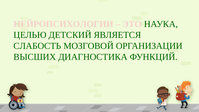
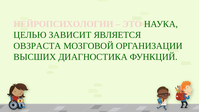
ДЕТСКИЙ: ДЕТСКИЙ -> ЗАВИСИТ (70, 35)
СЛАБОСТЬ: СЛАБОСТЬ -> ОВЗРАСТА (37, 46)
